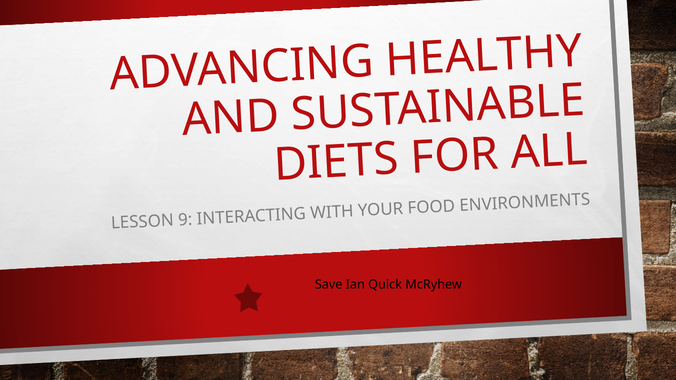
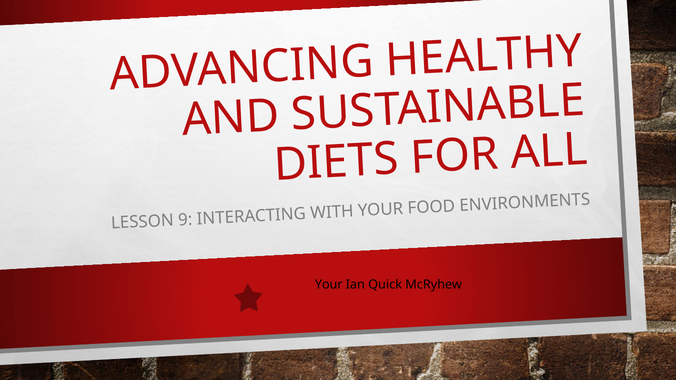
Save: Save -> Your (329, 285)
